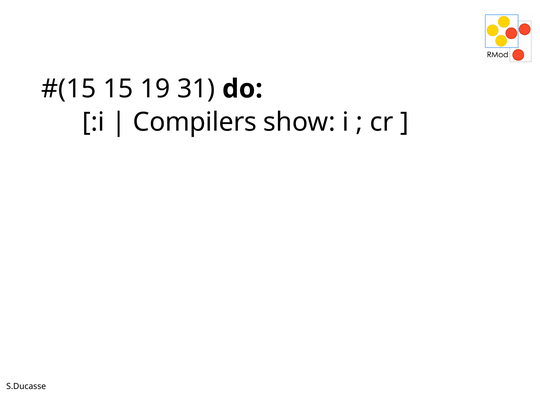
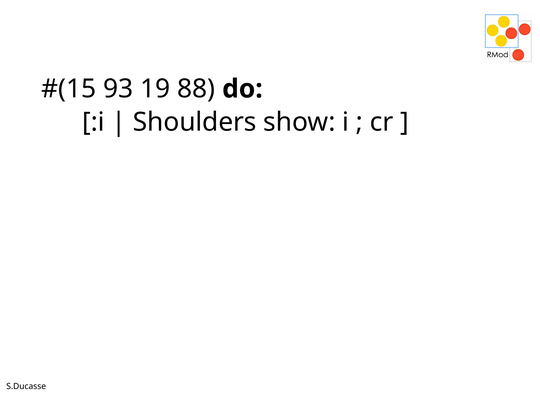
15: 15 -> 93 (118, 89)
31: 31 -> 88 (196, 89)
Compilers: Compilers -> Shoulders (195, 122)
